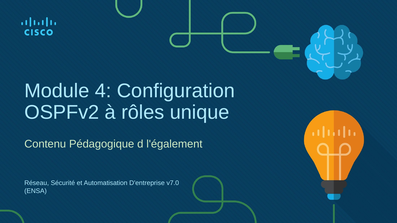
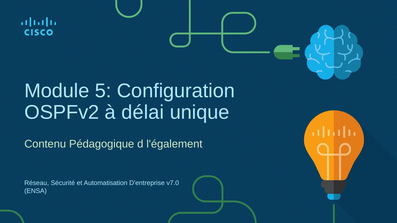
4: 4 -> 5 (103, 91)
rôles: rôles -> délai (143, 112)
